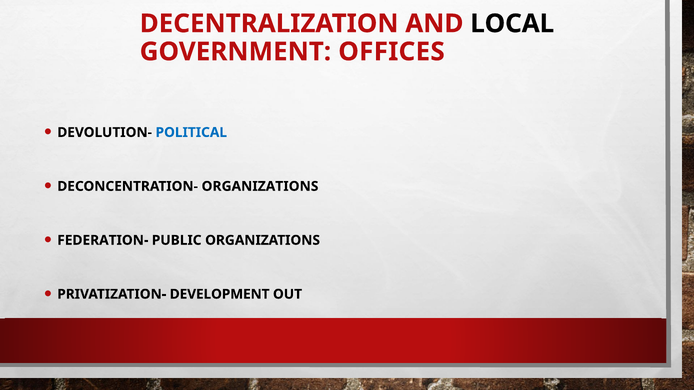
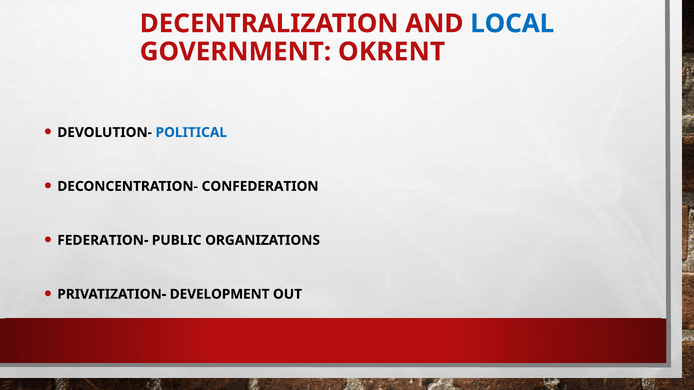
LOCAL colour: black -> blue (512, 24)
OFFICES: OFFICES -> OKRENT (392, 52)
DECONCENTRATION- ORGANIZATIONS: ORGANIZATIONS -> CONFEDERATION (260, 186)
